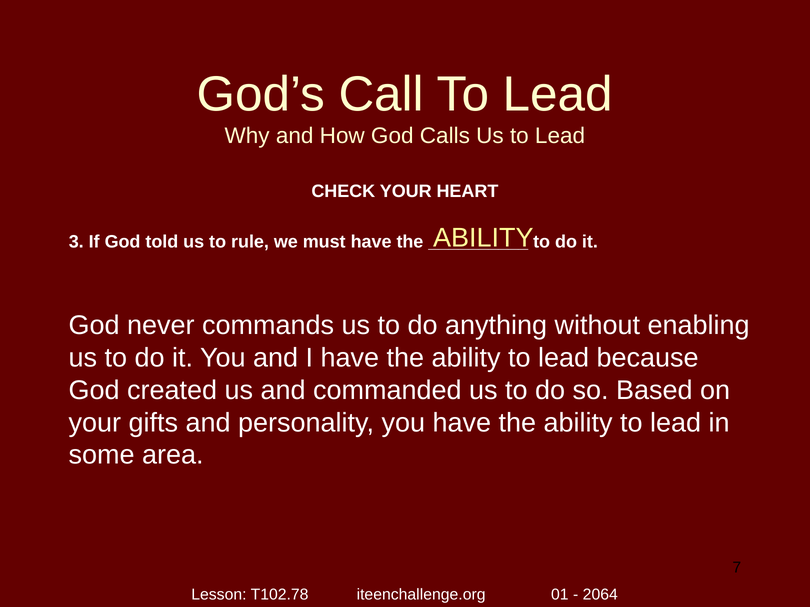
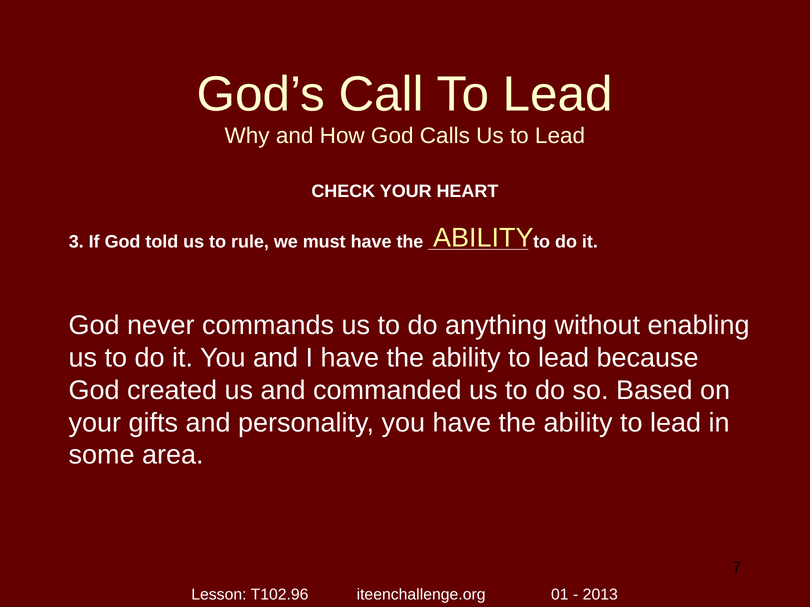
T102.78: T102.78 -> T102.96 (280, 595)
2064: 2064 -> 2013 (600, 595)
